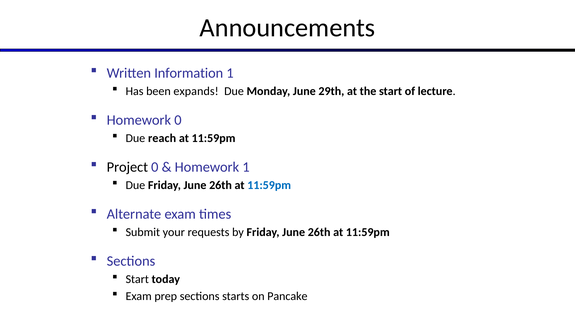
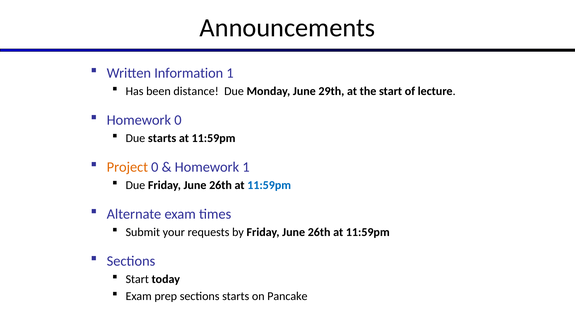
expands: expands -> distance (196, 91)
Due reach: reach -> starts (162, 138)
Project colour: black -> orange (127, 167)
